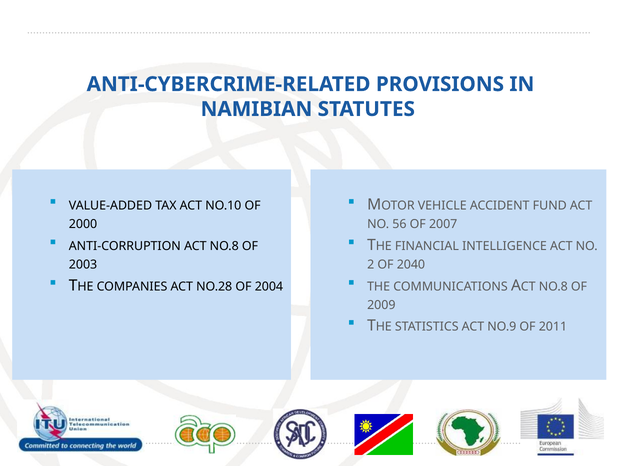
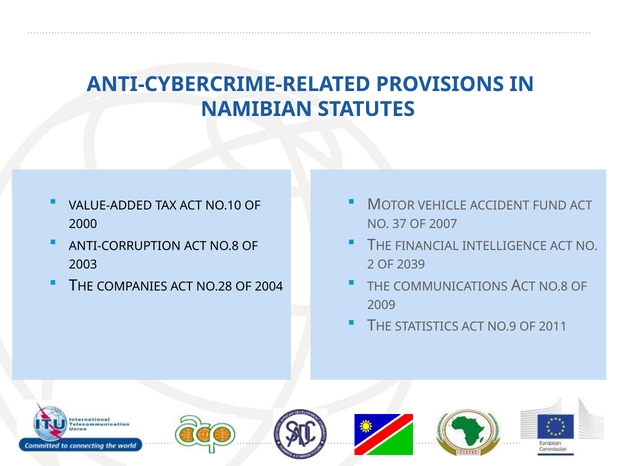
56: 56 -> 37 (399, 224)
2040: 2040 -> 2039 (411, 265)
